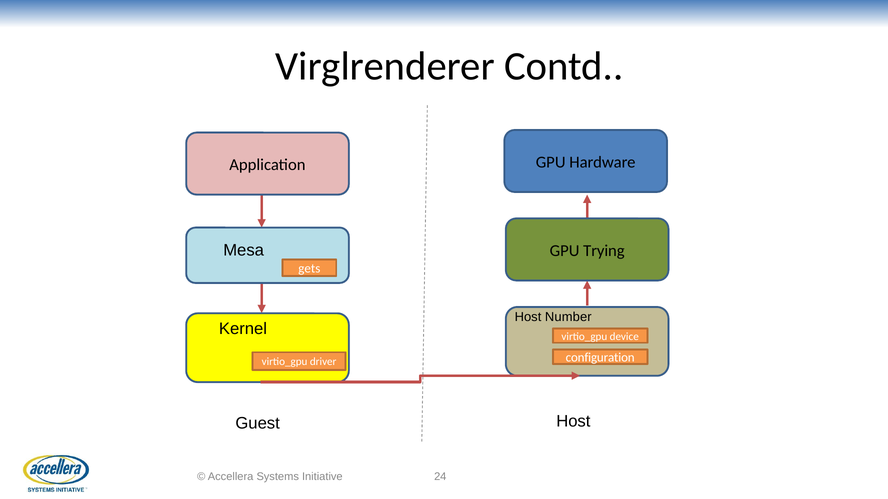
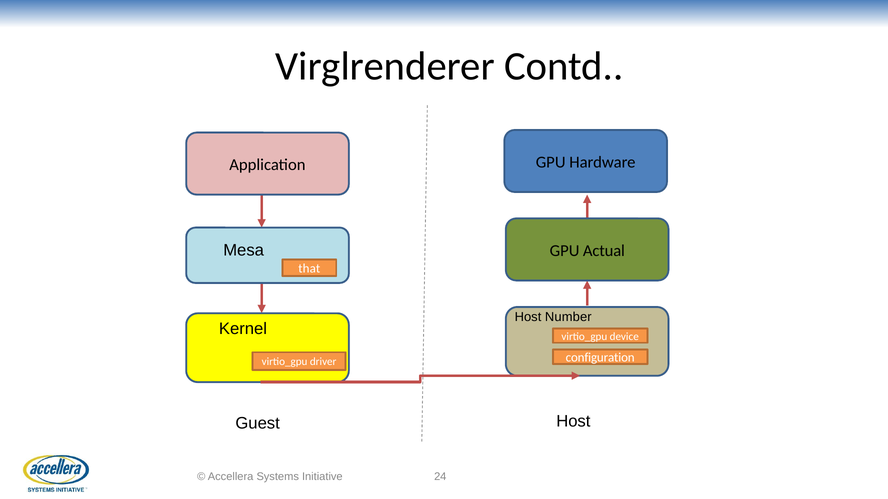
Trying: Trying -> Actual (604, 251)
gets: gets -> that (309, 269)
